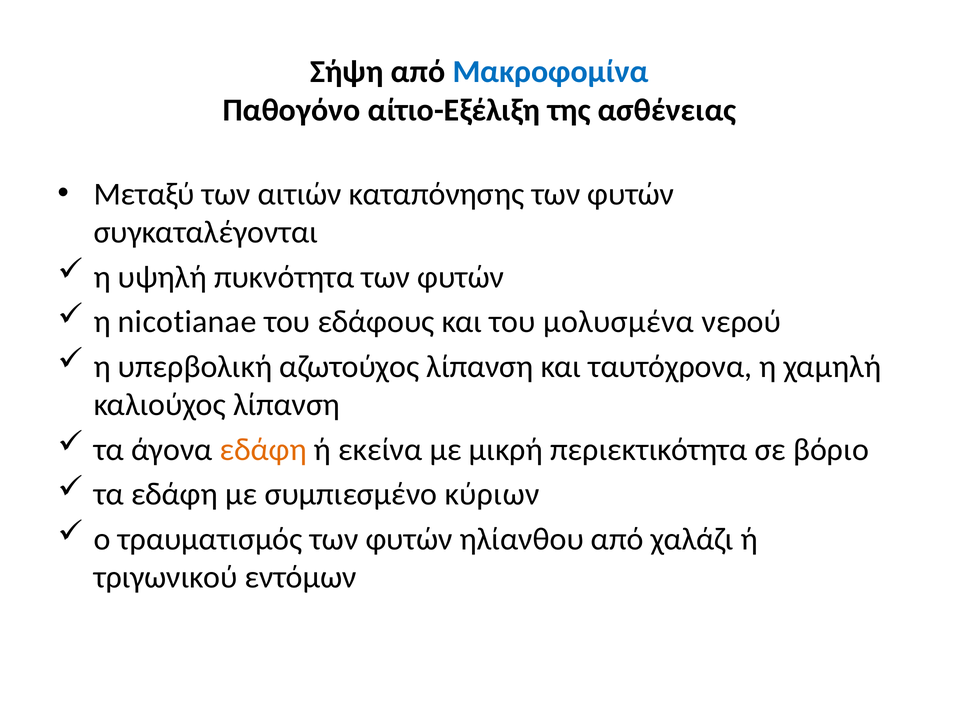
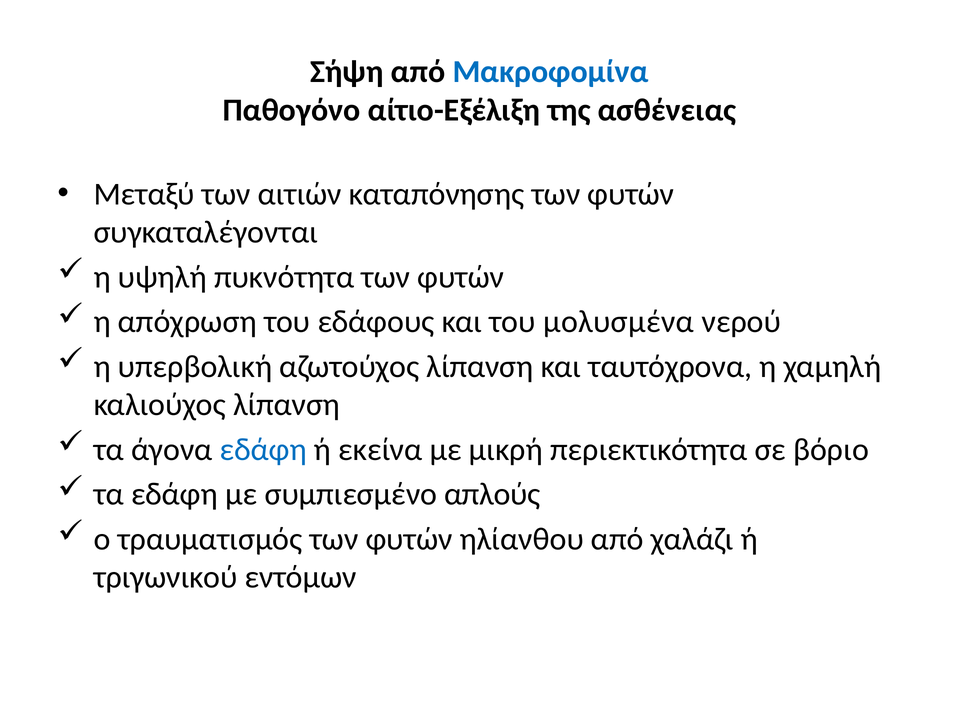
nicotianae: nicotianae -> απόχρωση (187, 322)
εδάφη colour: orange -> blue (263, 450)
κύριων: κύριων -> απλούς (492, 494)
